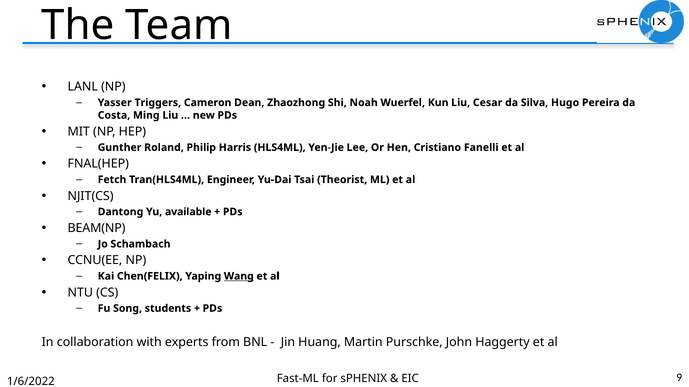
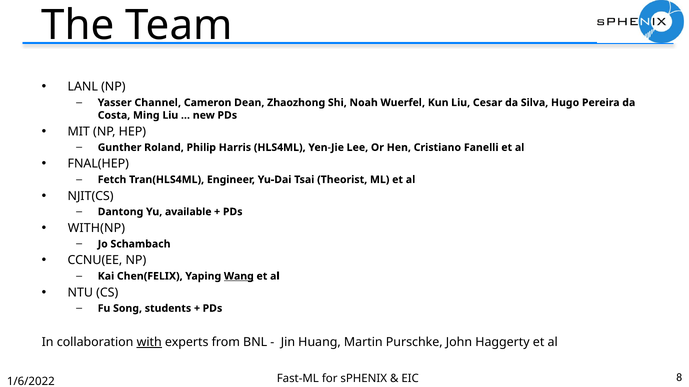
Triggers: Triggers -> Channel (158, 103)
BEAM(NP: BEAM(NP -> WITH(NP (96, 229)
with underline: none -> present (149, 343)
9: 9 -> 8 (679, 378)
